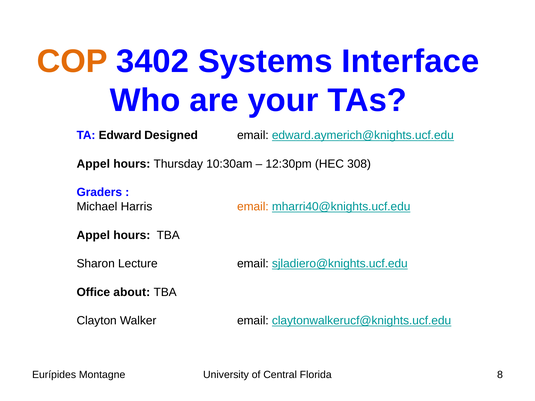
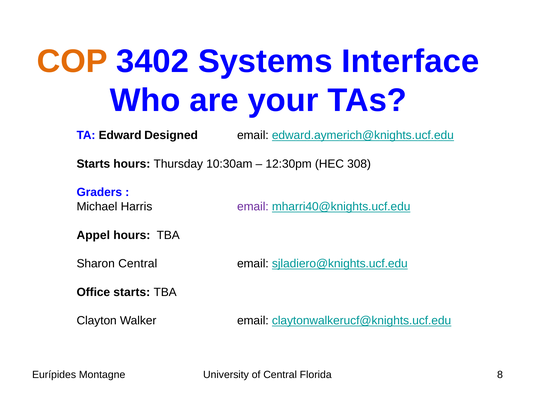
Appel: Appel -> Starts (93, 164)
email colour: orange -> purple (253, 207)
Sharon Lecture: Lecture -> Central (138, 264)
Office about: about -> starts (132, 292)
